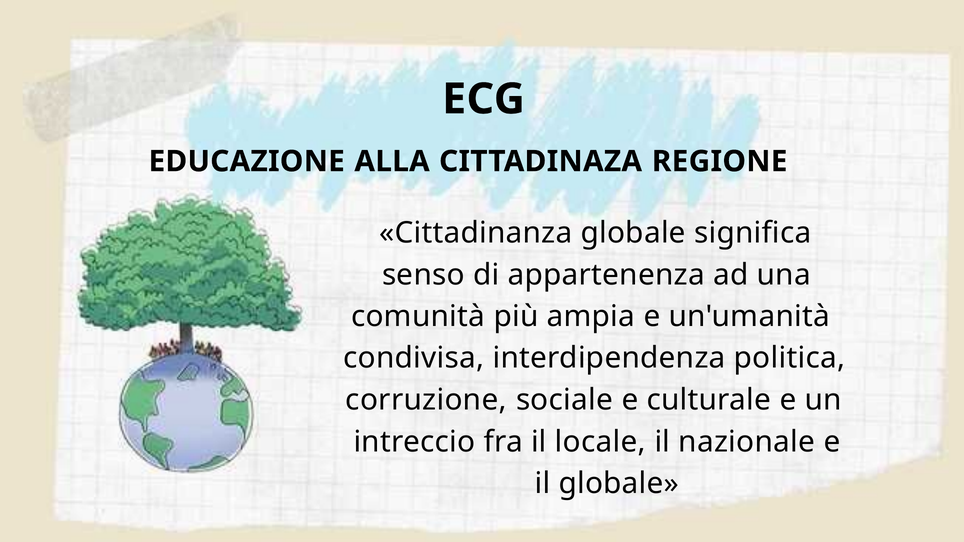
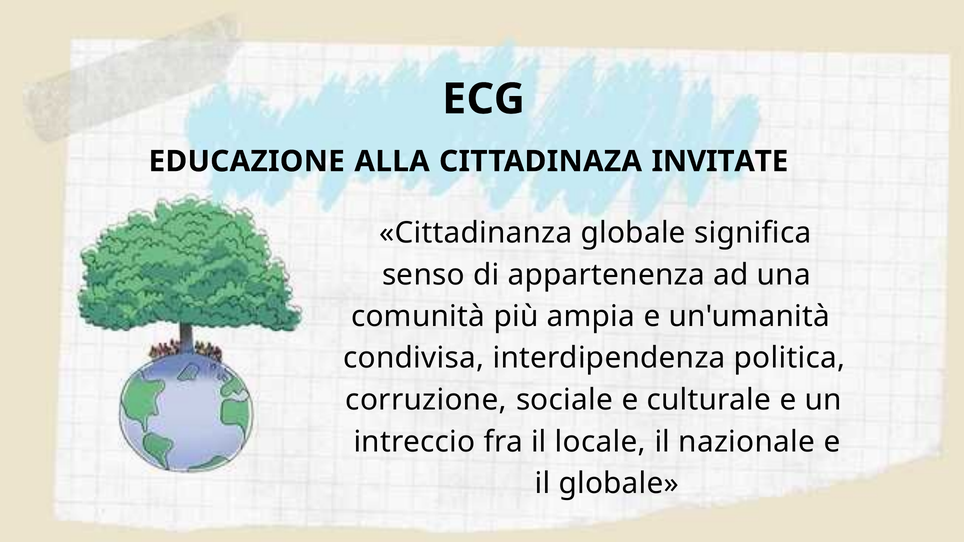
REGIONE: REGIONE -> INVITATE (720, 161)
